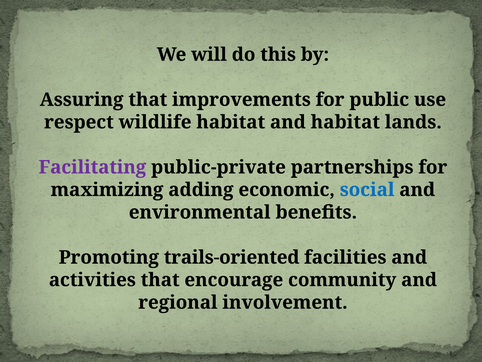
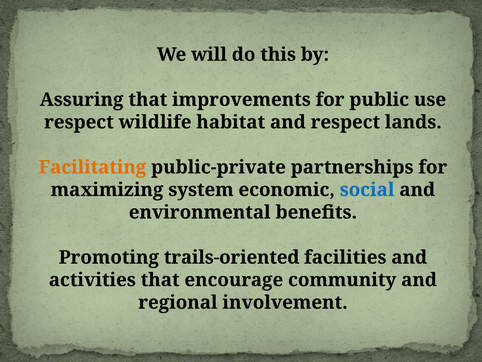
and habitat: habitat -> respect (345, 122)
Facilitating colour: purple -> orange (92, 167)
adding: adding -> system (201, 190)
